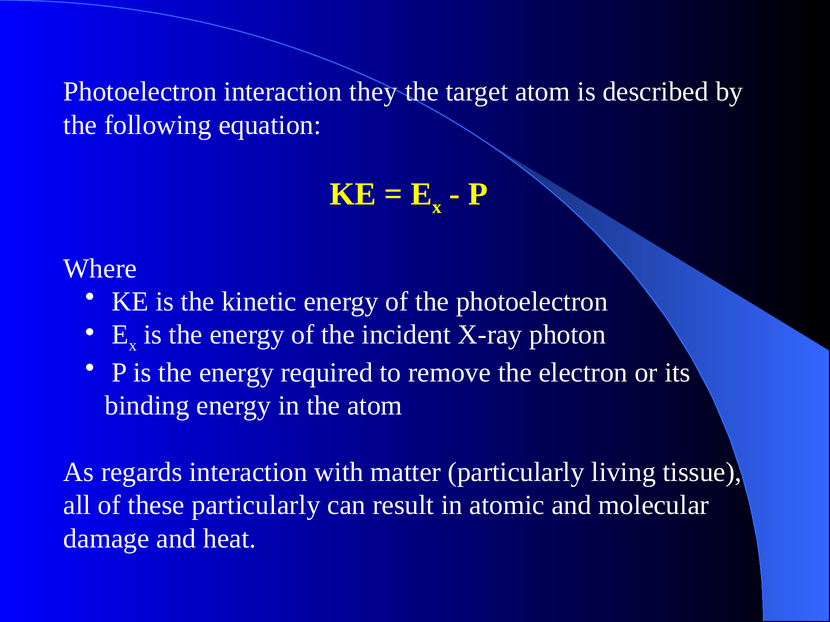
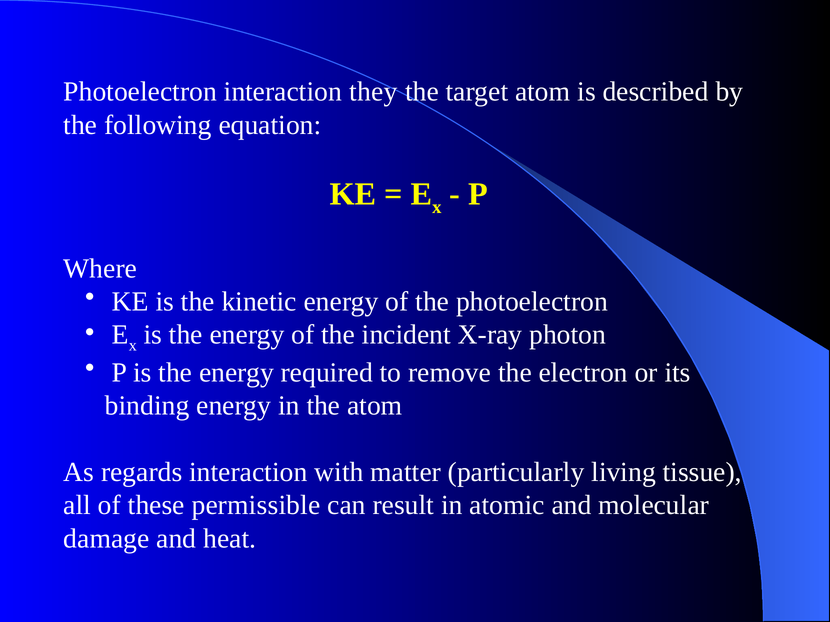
these particularly: particularly -> permissible (256, 506)
